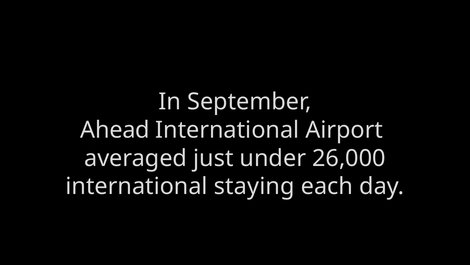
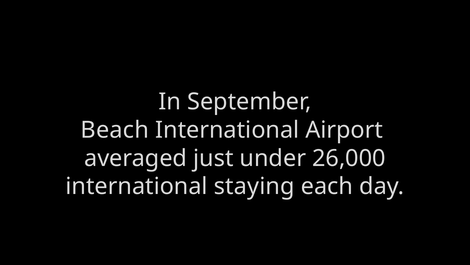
Ahead: Ahead -> Beach (115, 130)
